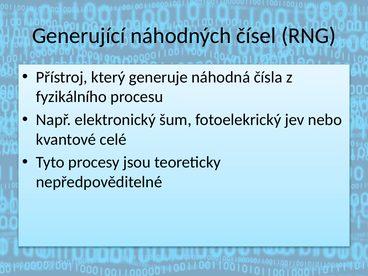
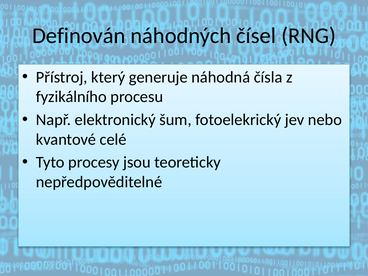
Generující: Generující -> Definován (79, 36)
